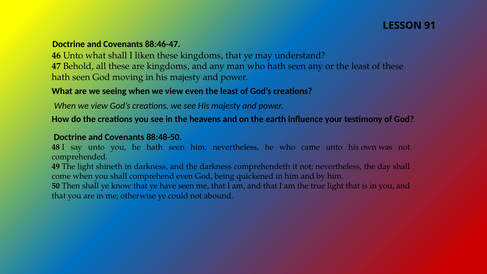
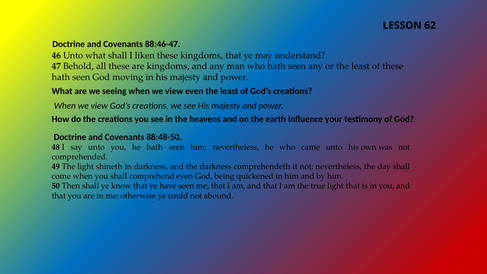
91: 91 -> 62 (430, 25)
